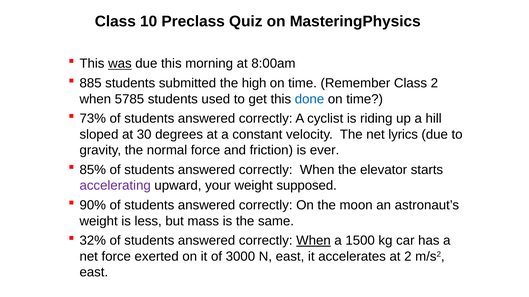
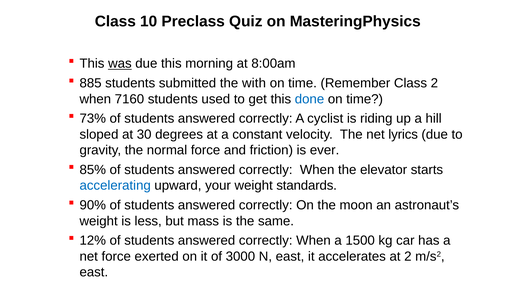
high: high -> with (254, 83)
5785: 5785 -> 7160 (129, 99)
accelerating colour: purple -> blue (115, 186)
supposed: supposed -> standards (307, 186)
32%: 32% -> 12% (93, 241)
When underline: present -> none (313, 241)
